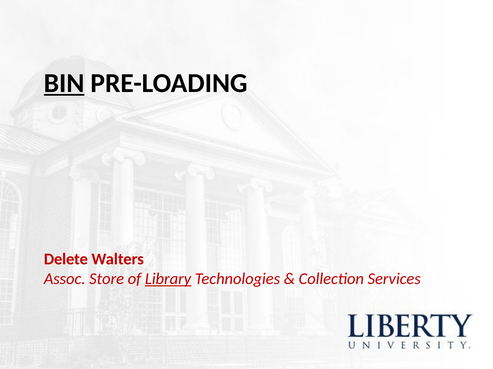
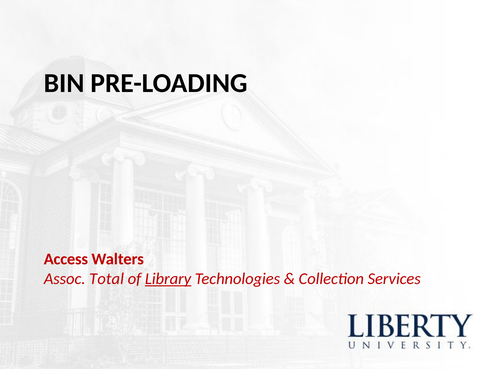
BIN underline: present -> none (64, 83)
Delete: Delete -> Access (66, 260)
Store: Store -> Total (107, 279)
